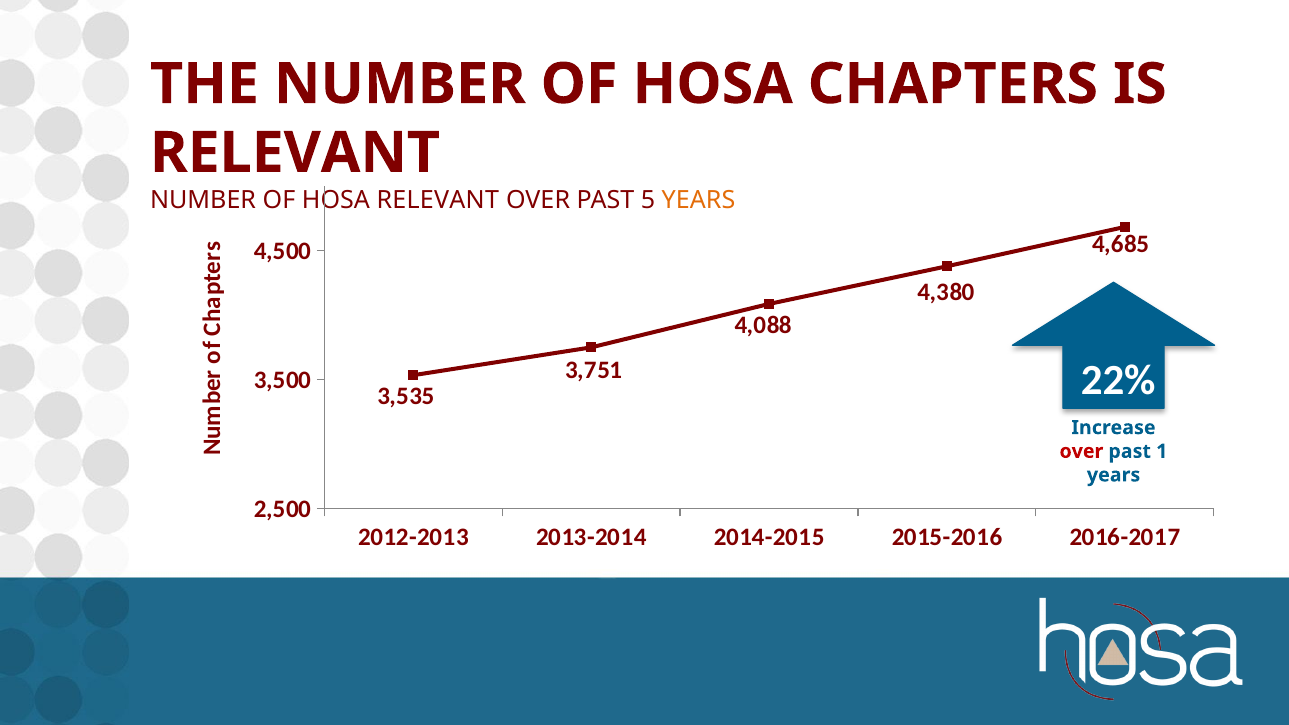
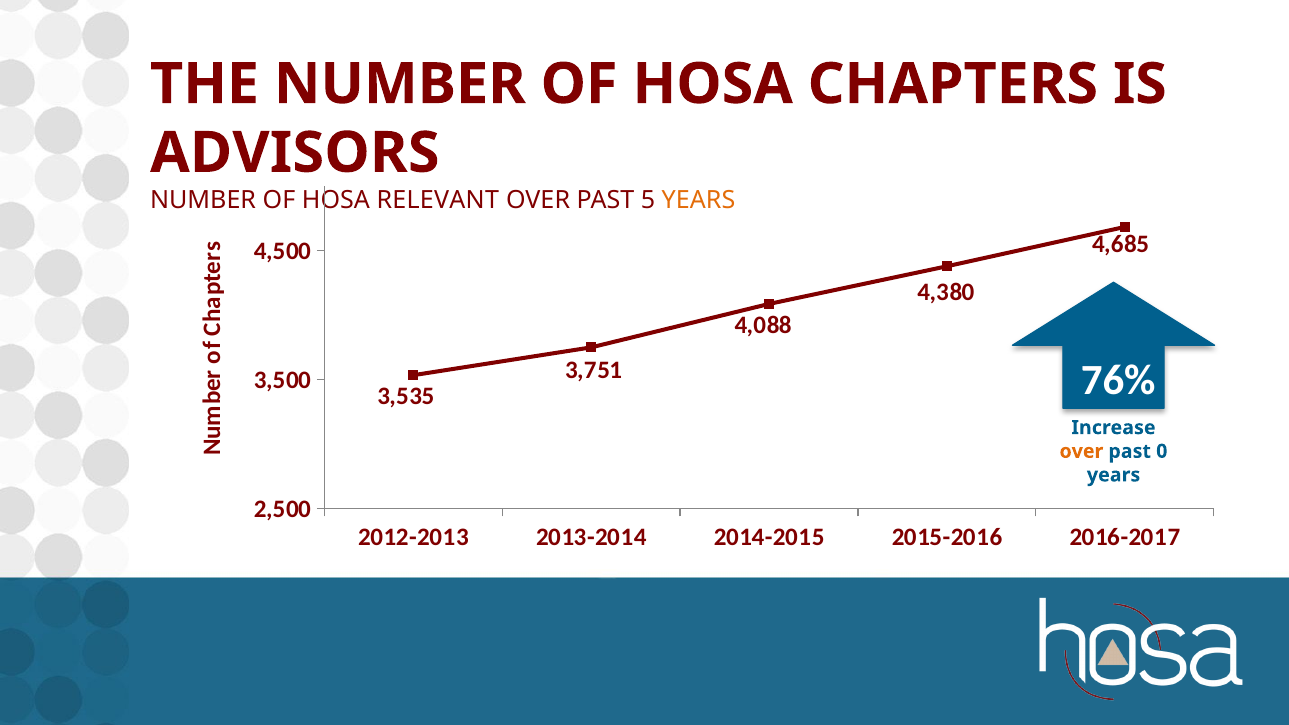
RELEVANT: RELEVANT -> ADVISORS (295, 153)
22%: 22% -> 76% (1118, 380)
over colour: red -> orange (1081, 451)
1: 1 -> 0 (1162, 451)
